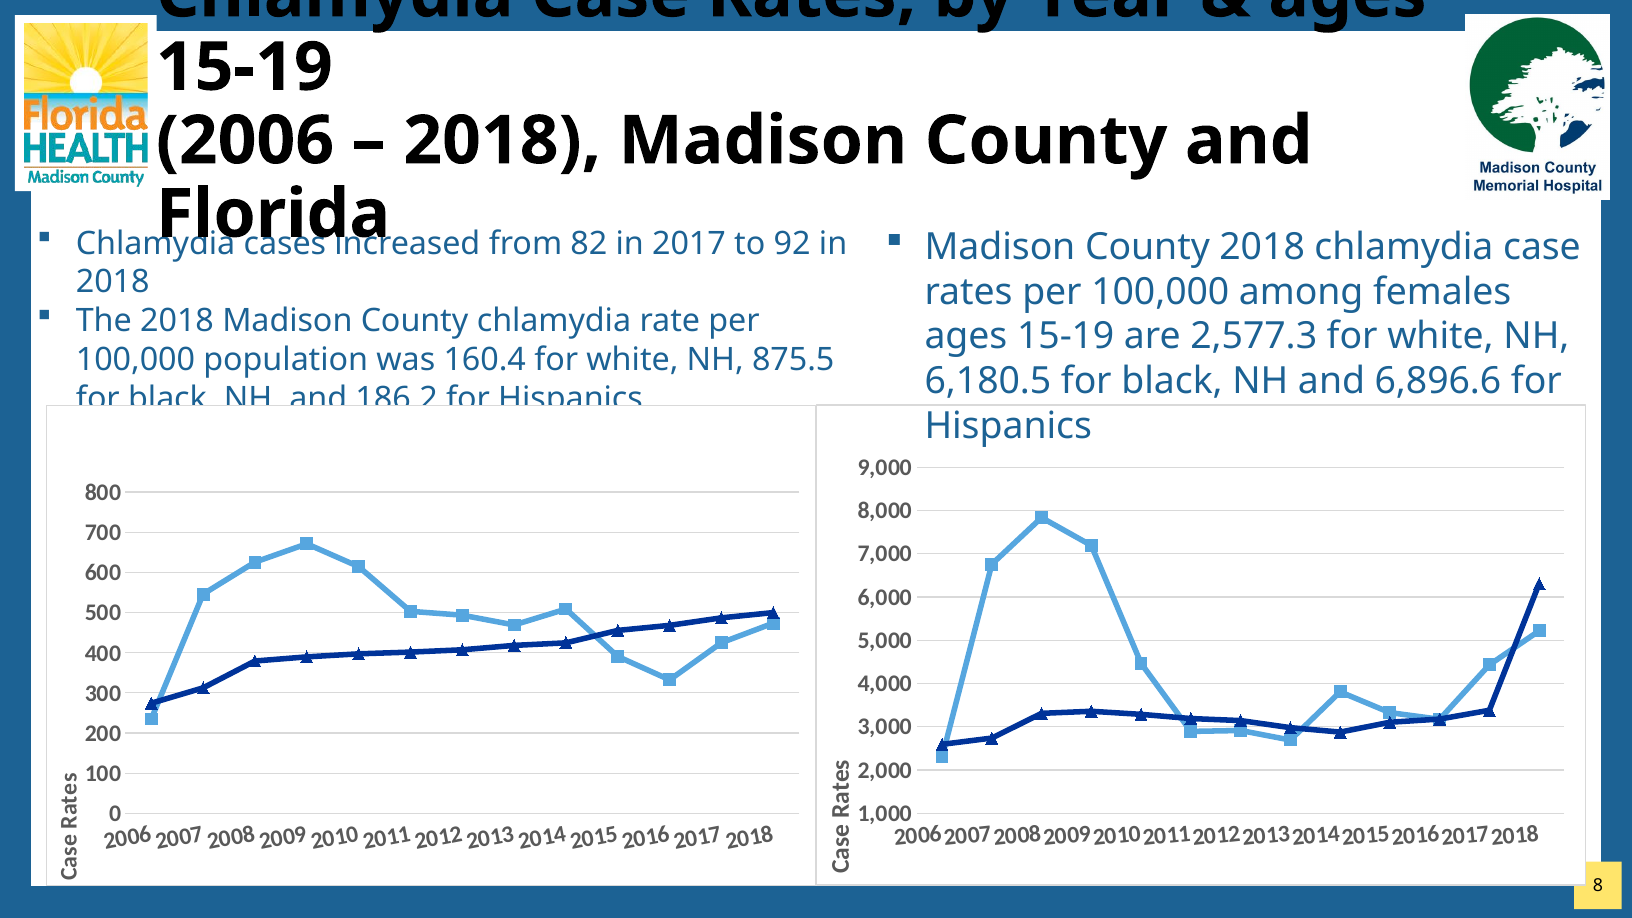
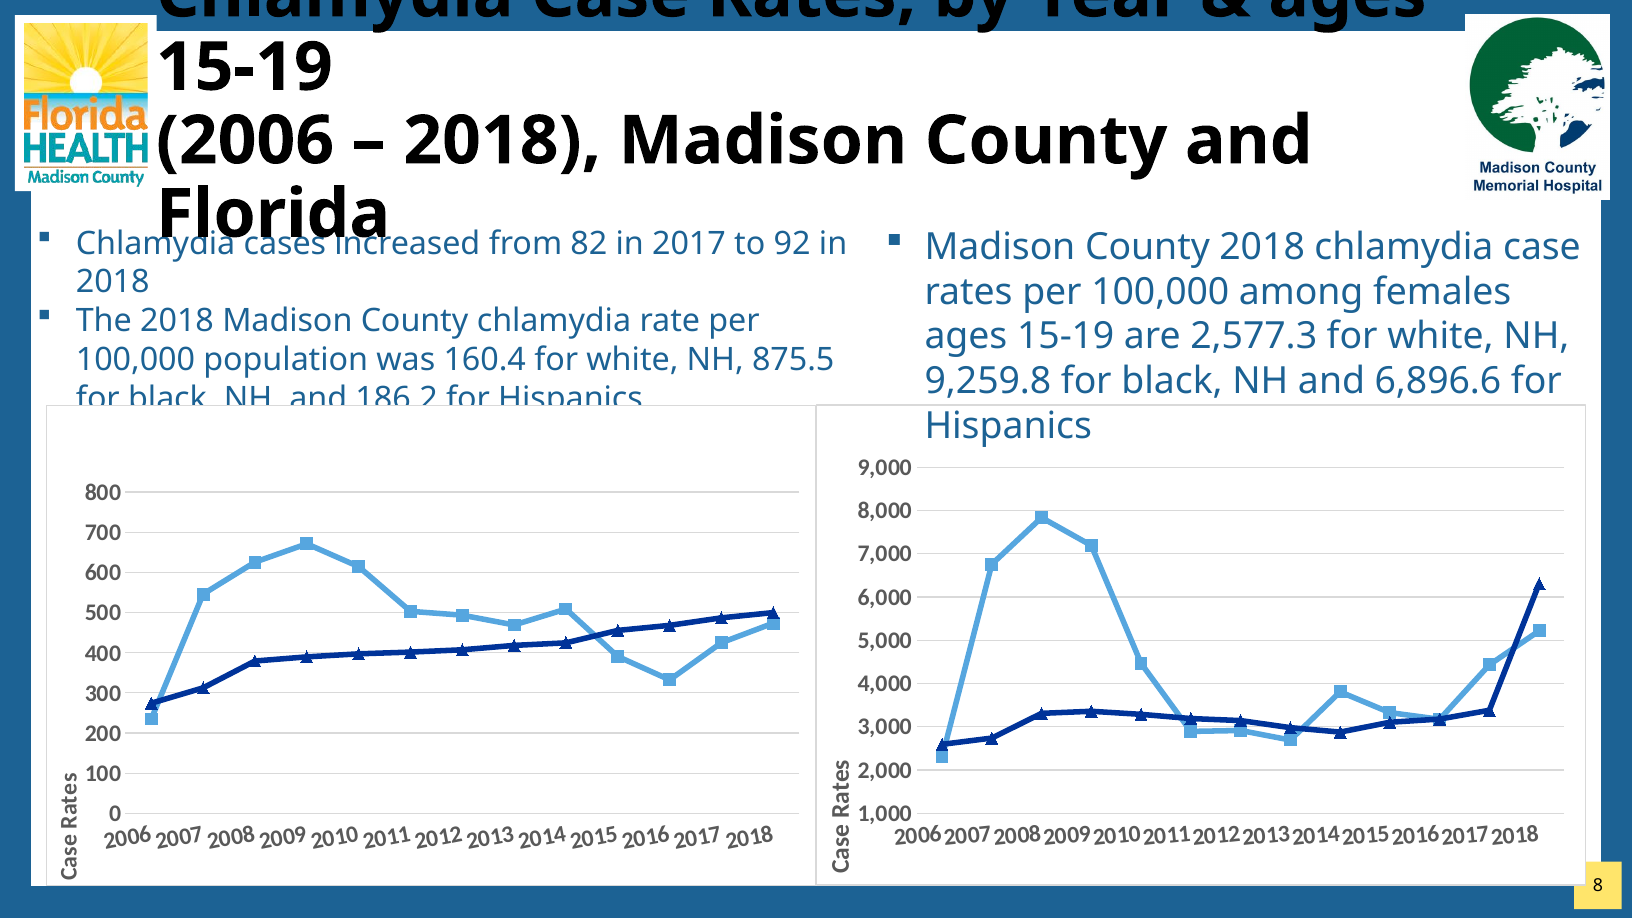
6,180.5: 6,180.5 -> 9,259.8 (988, 381)
